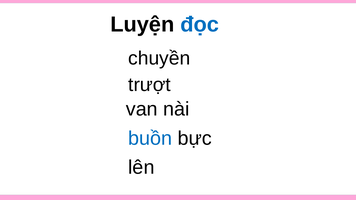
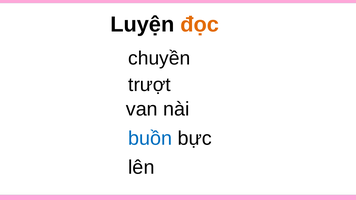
đọc colour: blue -> orange (200, 25)
